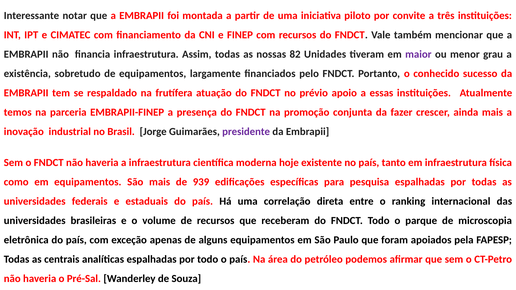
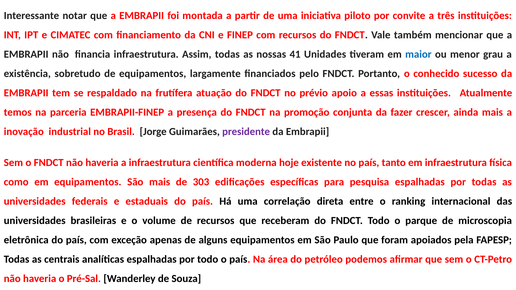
82: 82 -> 41 (295, 54)
maior colour: purple -> blue (418, 54)
939: 939 -> 303 (201, 182)
